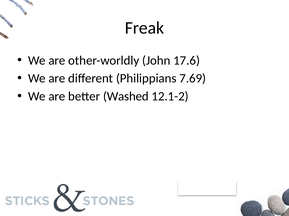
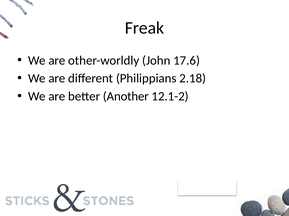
7.69: 7.69 -> 2.18 (193, 79)
Washed: Washed -> Another (126, 97)
